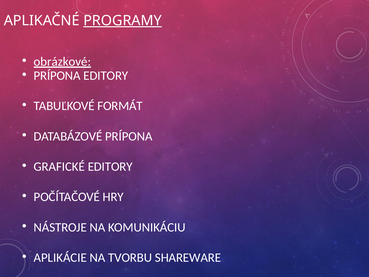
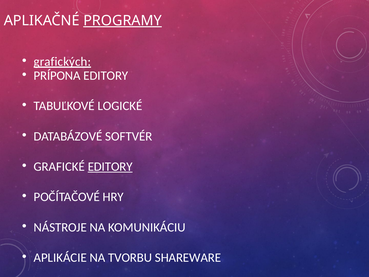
obrázkové: obrázkové -> grafických (62, 62)
FORMÁT: FORMÁT -> LOGICKÉ (120, 106)
DATABÁZOVÉ PRÍPONA: PRÍPONA -> SOFTVÉR (129, 136)
EDITORY underline: none -> present (110, 166)
